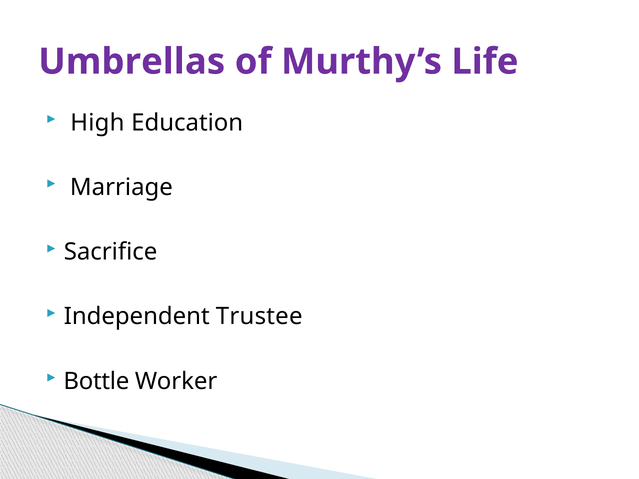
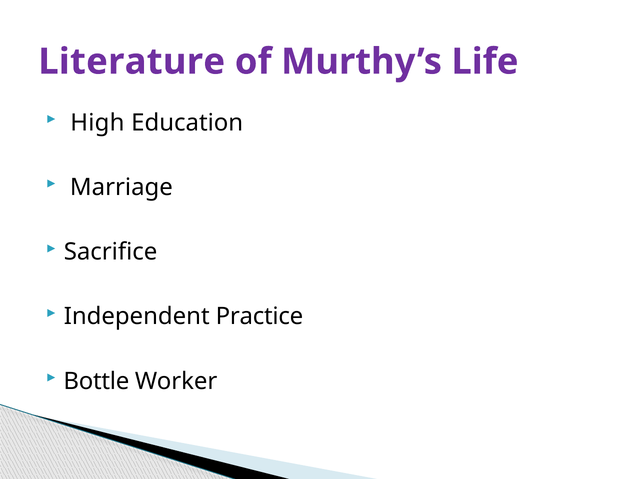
Umbrellas: Umbrellas -> Literature (132, 62)
Trustee: Trustee -> Practice (259, 317)
